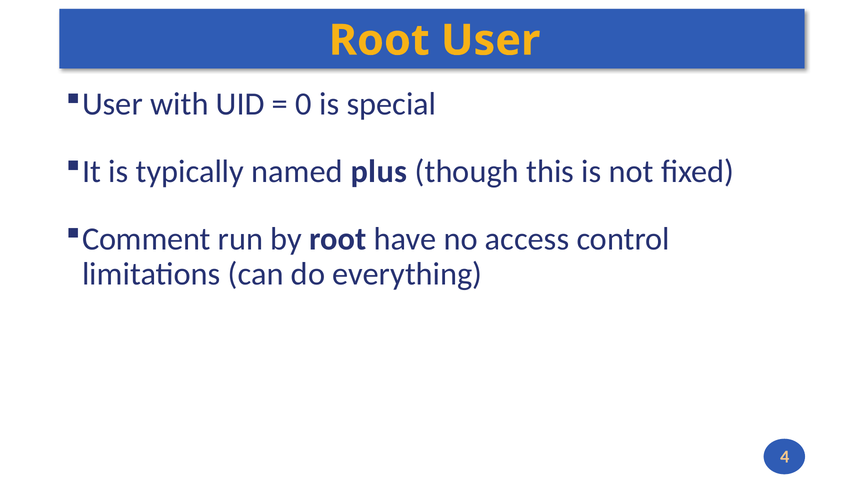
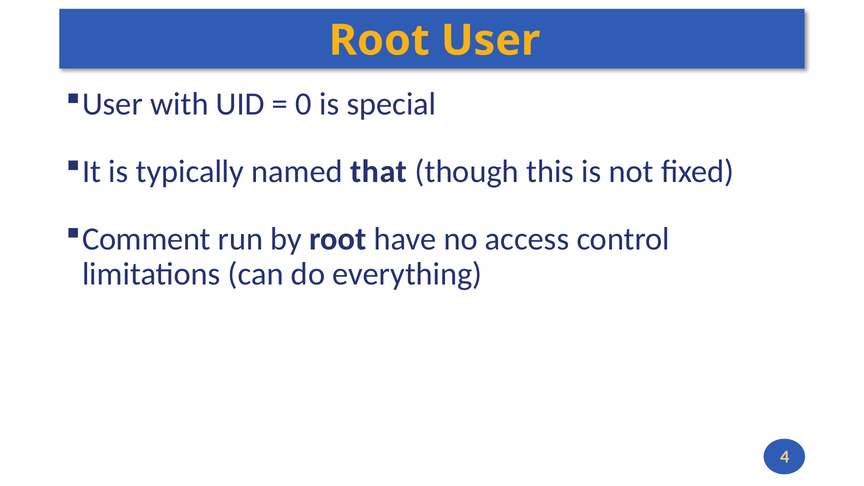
plus: plus -> that (379, 171)
